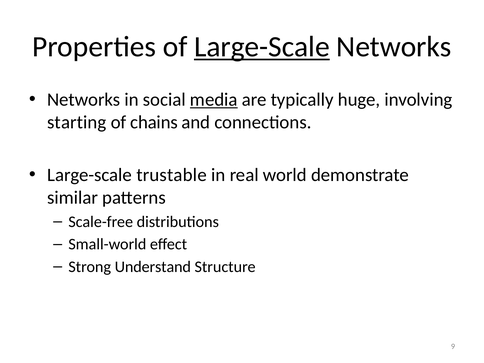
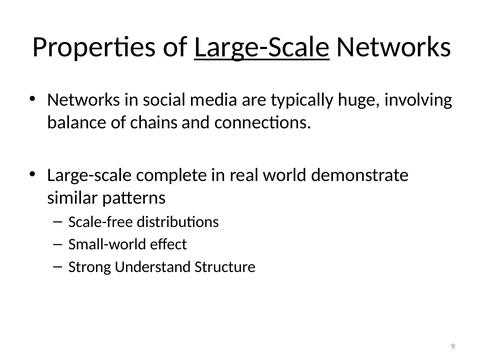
media underline: present -> none (214, 100)
starting: starting -> balance (77, 122)
trustable: trustable -> complete (172, 175)
